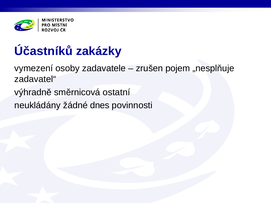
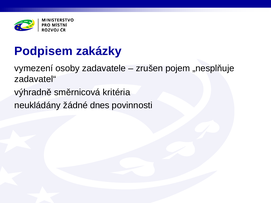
Účastníků: Účastníků -> Podpisem (43, 51)
ostatní: ostatní -> kritéria (117, 92)
